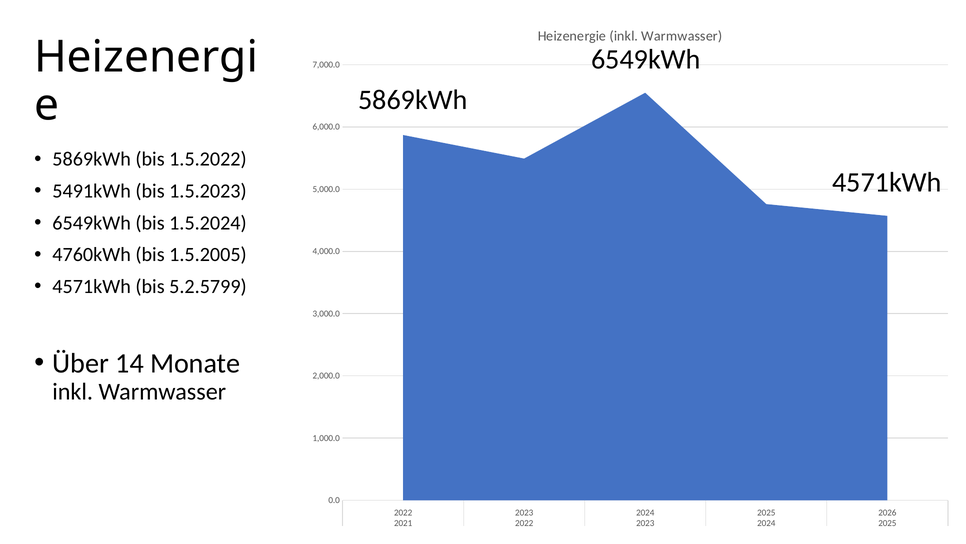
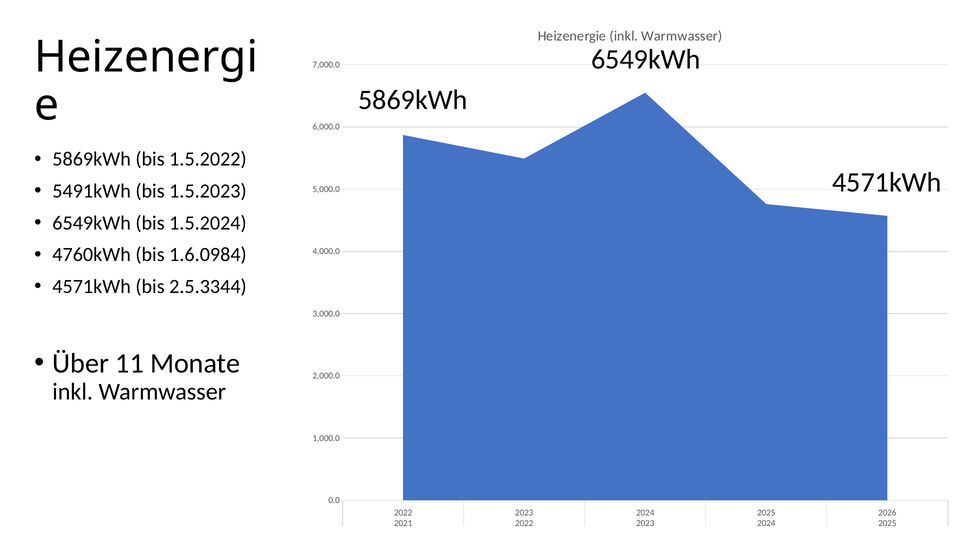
1.5.2005: 1.5.2005 -> 1.6.0984 (208, 254)
5.2.5799: 5.2.5799 -> 2.5.3344 (208, 286)
14: 14 -> 11 (130, 363)
